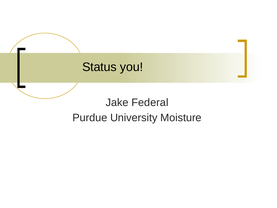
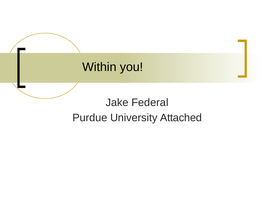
Status: Status -> Within (99, 67)
Moisture: Moisture -> Attached (181, 118)
